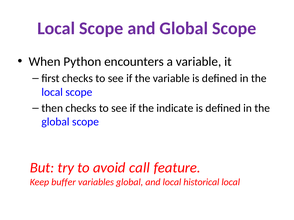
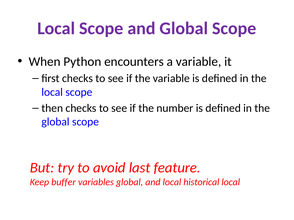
indicate: indicate -> number (175, 108)
call: call -> last (140, 168)
